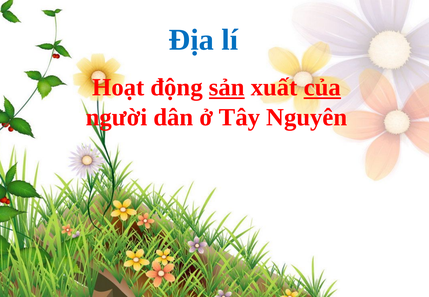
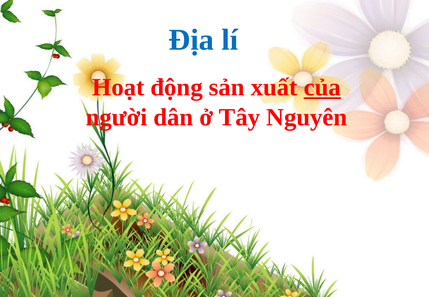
sản underline: present -> none (227, 87)
